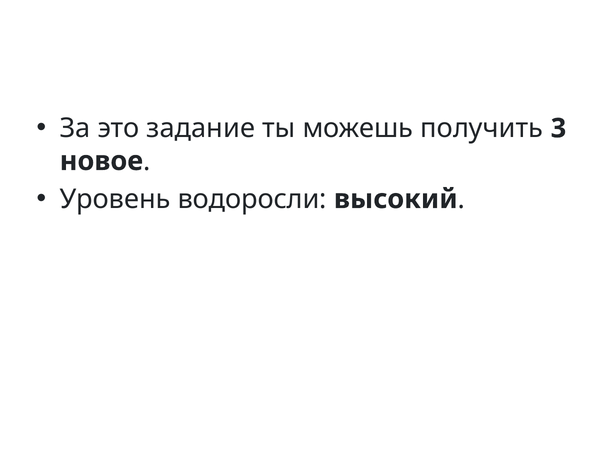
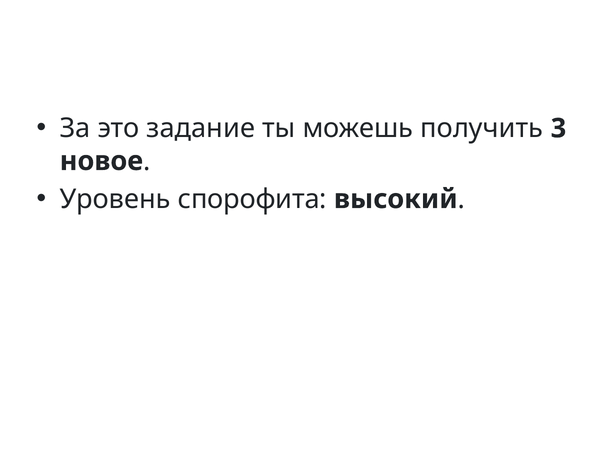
водоросли: водоросли -> спорофита (252, 199)
